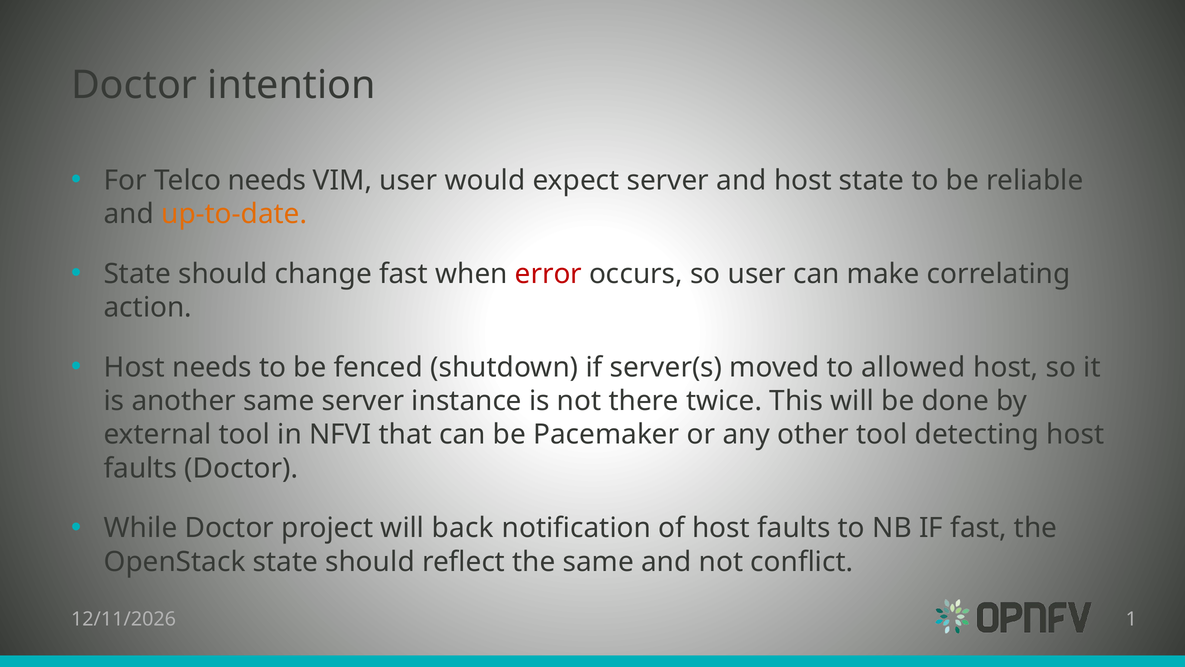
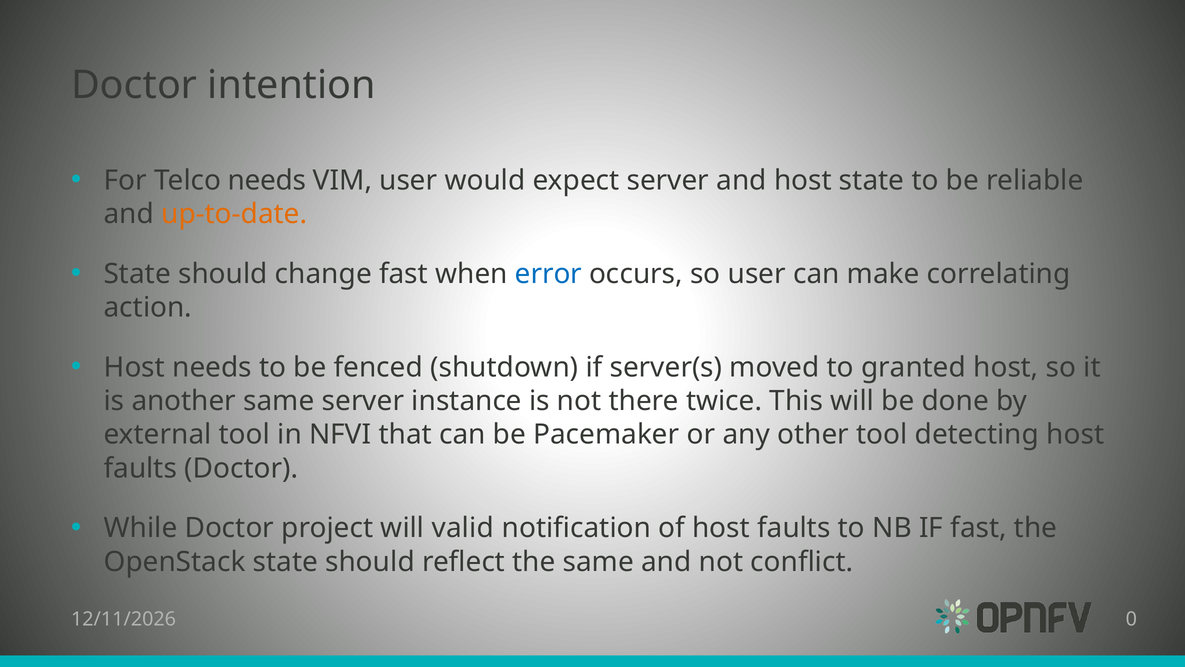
error colour: red -> blue (548, 274)
allowed: allowed -> granted (914, 367)
back: back -> valid (463, 528)
1: 1 -> 0 (1131, 619)
